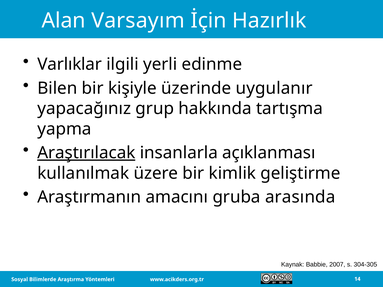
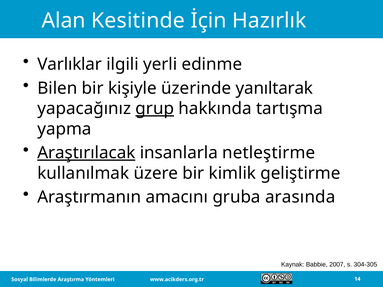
Varsayım: Varsayım -> Kesitinde (138, 21)
uygulanır: uygulanır -> yanıltarak (274, 88)
grup underline: none -> present (155, 109)
açıklanması: açıklanması -> netleştirme (269, 153)
